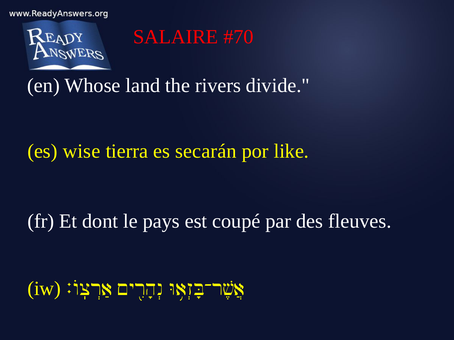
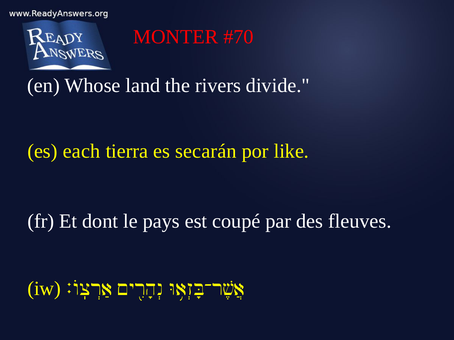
SALAIRE: SALAIRE -> MONTER (176, 37)
wise: wise -> each (82, 152)
